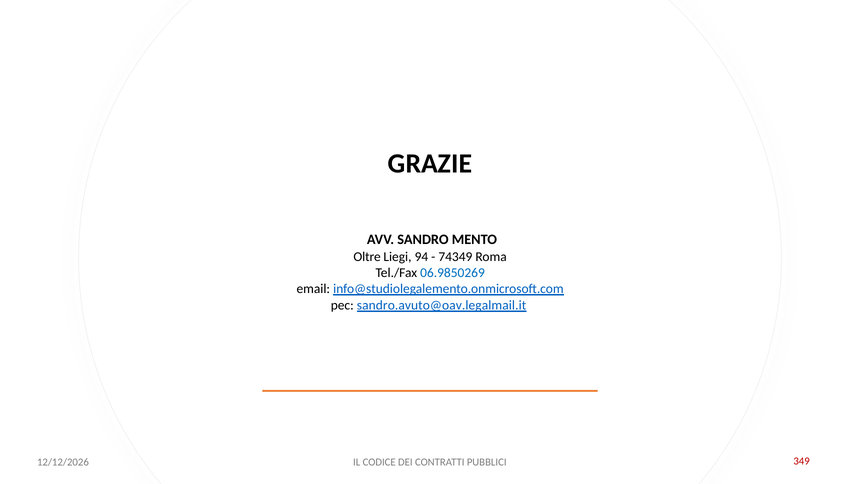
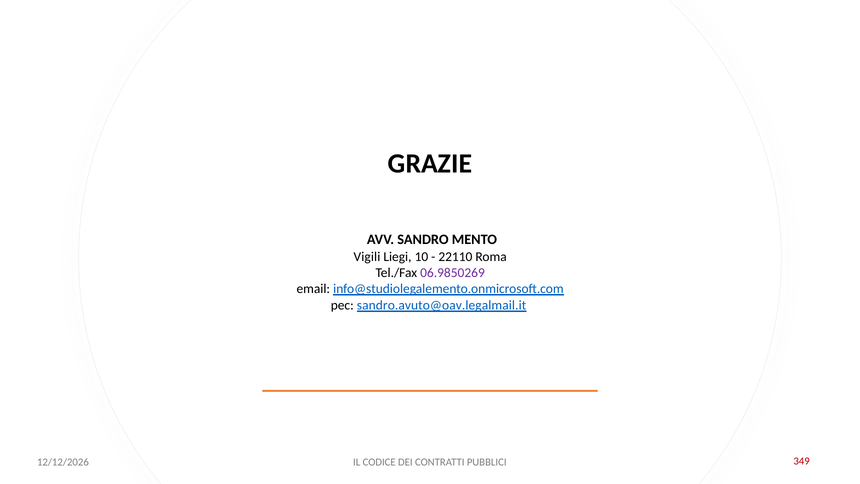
Oltre: Oltre -> Vigili (367, 256)
94: 94 -> 10 (421, 256)
74349: 74349 -> 22110 (455, 256)
06.9850269 colour: blue -> purple (452, 273)
